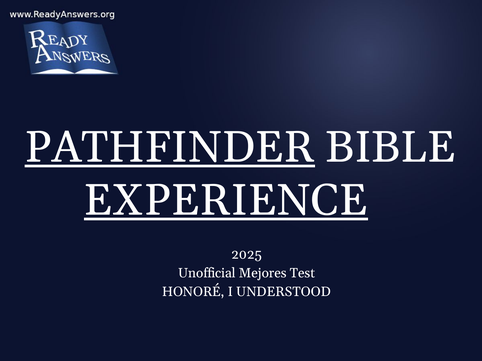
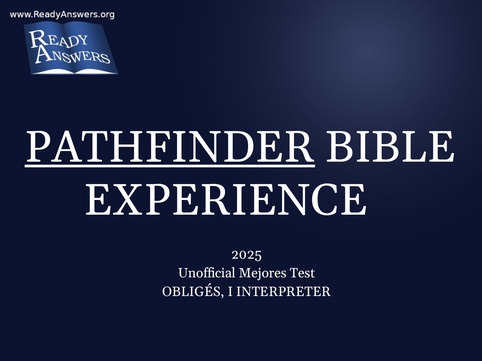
EXPERIENCE underline: present -> none (226, 200)
HONORÉ: HONORÉ -> OBLIGÉS (193, 292)
UNDERSTOOD: UNDERSTOOD -> INTERPRETER (284, 292)
